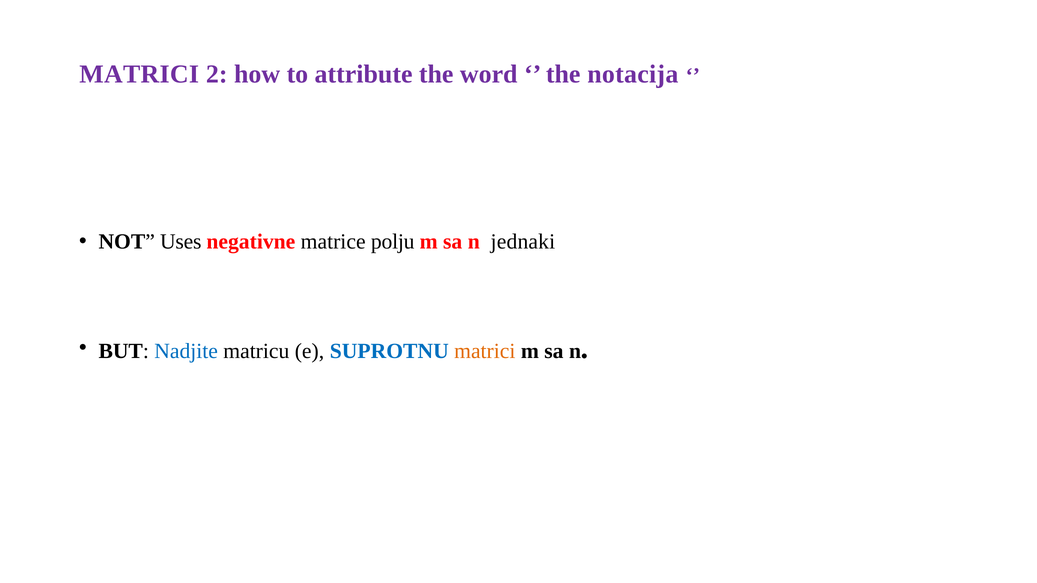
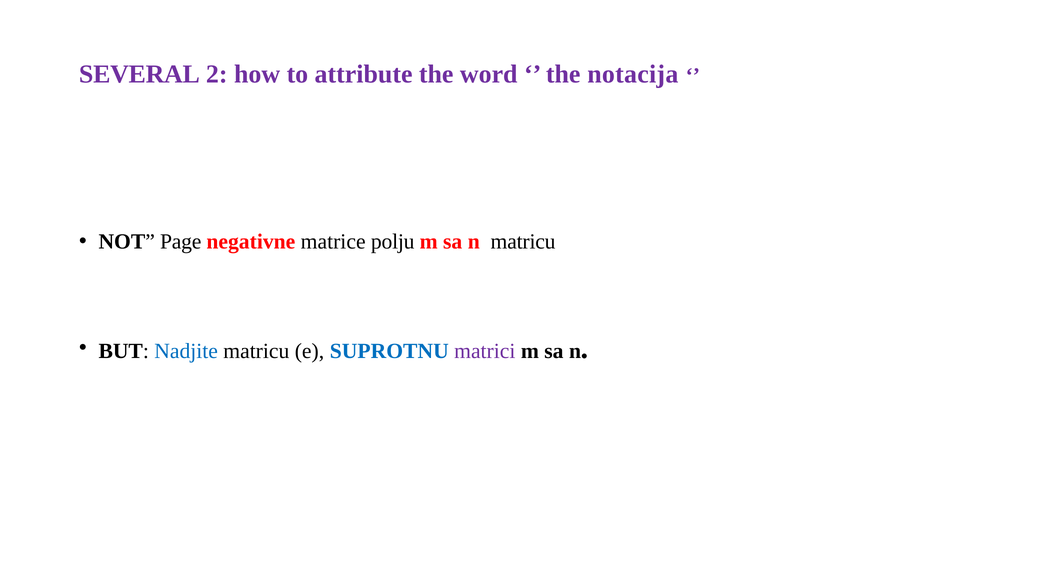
MATRICI: MATRICI -> SEVERAL (139, 74)
Uses: Uses -> Page (181, 242)
n jednaki: jednaki -> matricu (523, 242)
matrici colour: orange -> purple (485, 351)
